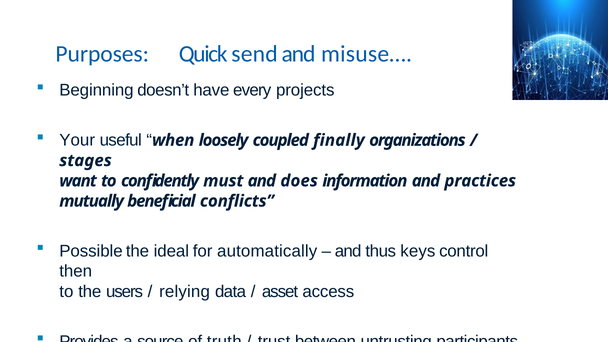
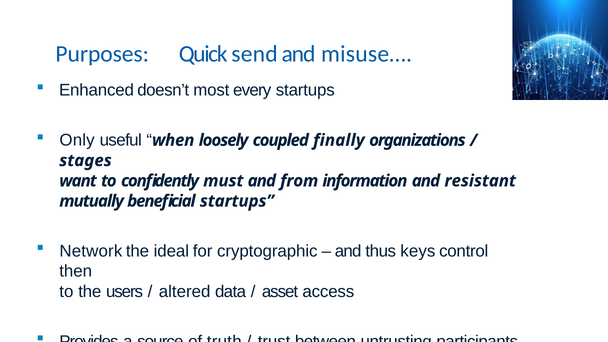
Beginning: Beginning -> Enhanced (96, 90)
have: have -> most (211, 90)
every projects: projects -> startups (305, 90)
Your: Your -> Only (77, 140)
does: does -> from (299, 181)
practices: practices -> resistant (480, 181)
beneficial conflicts: conflicts -> startups (237, 201)
Possible: Possible -> Network (91, 251)
automatically: automatically -> cryptographic (267, 251)
relying: relying -> altered (185, 292)
